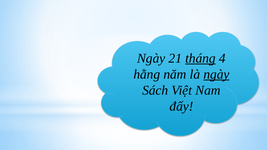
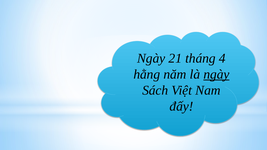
tháng underline: present -> none (200, 58)
